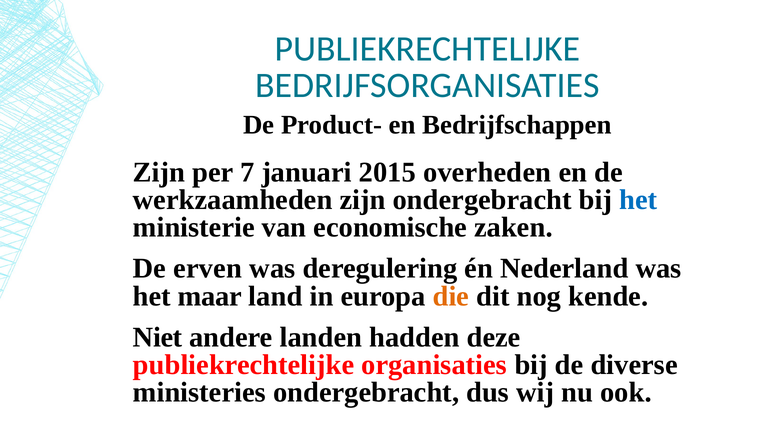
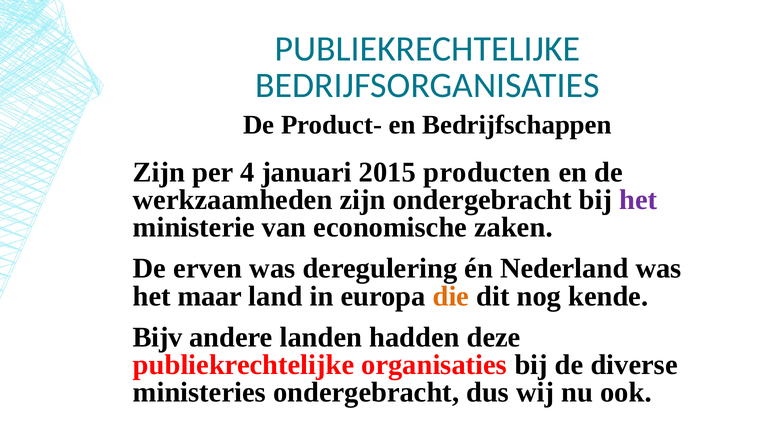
7: 7 -> 4 (247, 172)
overheden: overheden -> producten (487, 172)
het colour: blue -> purple (638, 200)
Niet: Niet -> Bijv (158, 337)
